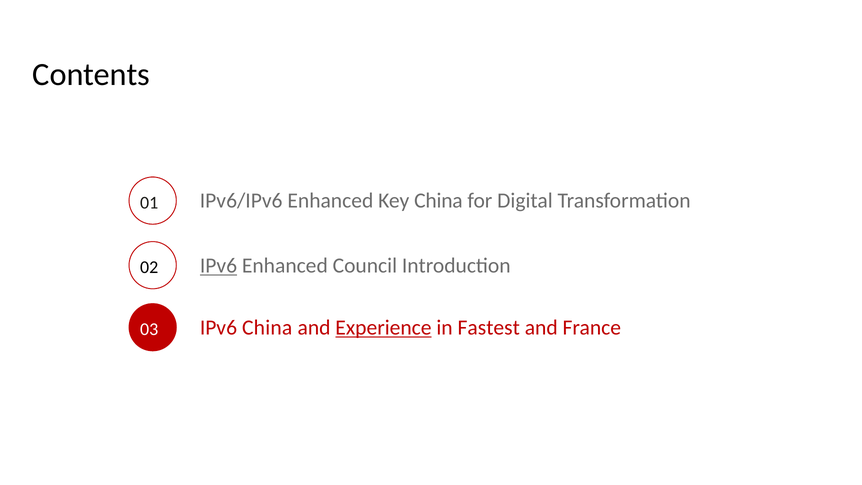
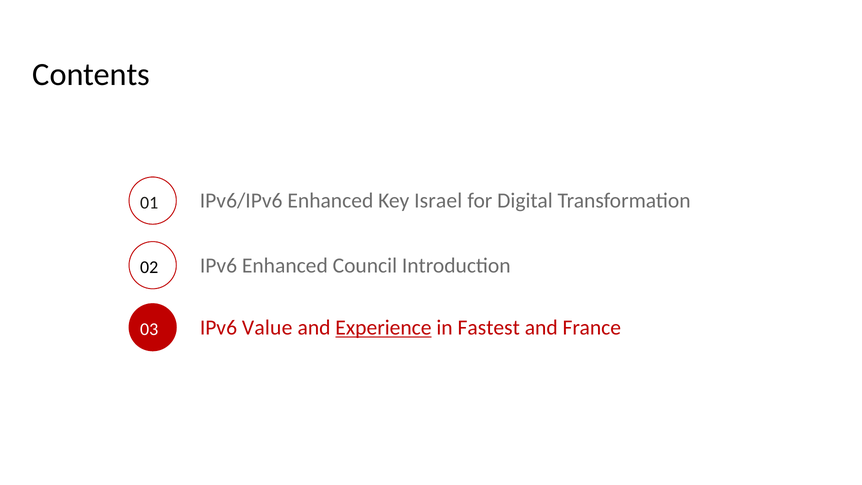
Key China: China -> Israel (438, 201)
IPv6 underline: present -> none (218, 266)
IPv6 China: China -> Value (267, 328)
